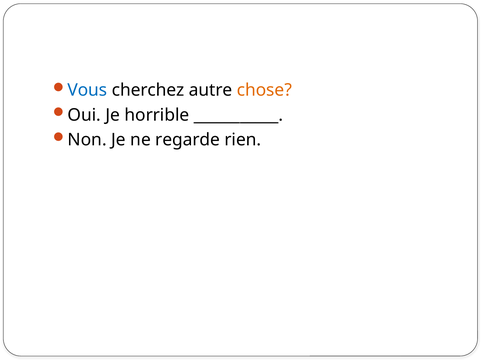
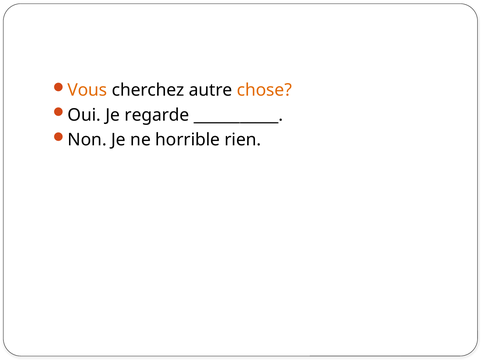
Vous colour: blue -> orange (87, 90)
horrible: horrible -> regarde (157, 115)
regarde: regarde -> horrible (188, 140)
